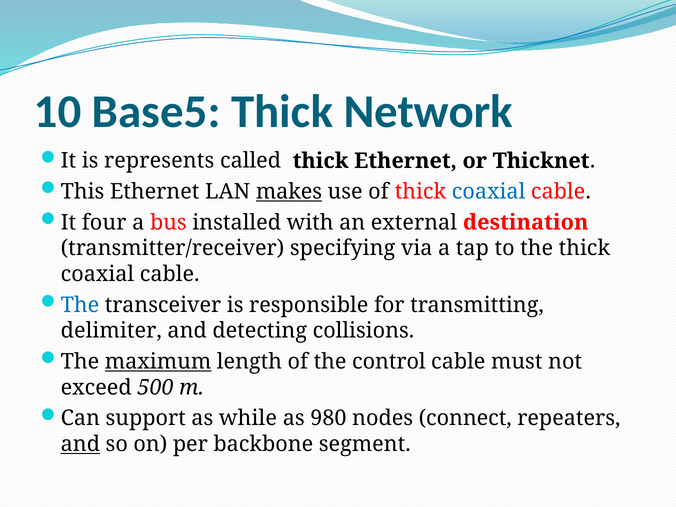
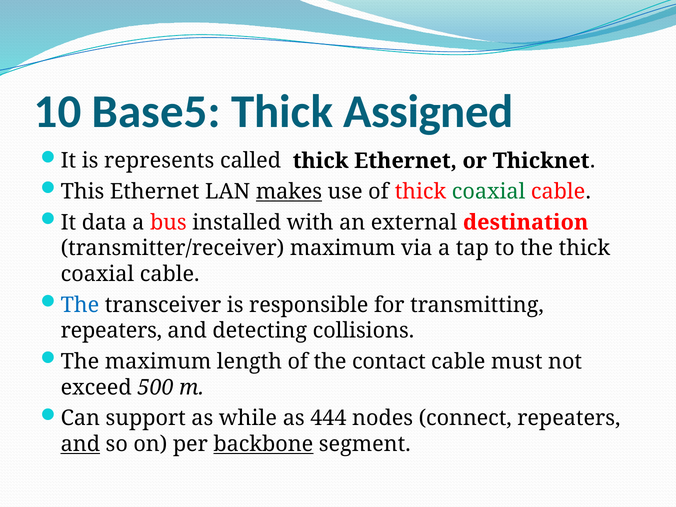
Network: Network -> Assigned (428, 112)
coaxial colour: blue -> green (489, 192)
four: four -> data (104, 222)
transmitter/receiver specifying: specifying -> maximum (343, 248)
delimiter: delimiter -> repeaters (111, 331)
maximum underline: present -> none (158, 362)
control: control -> contact (389, 362)
980: 980 -> 444 (328, 418)
backbone underline: none -> present (263, 444)
